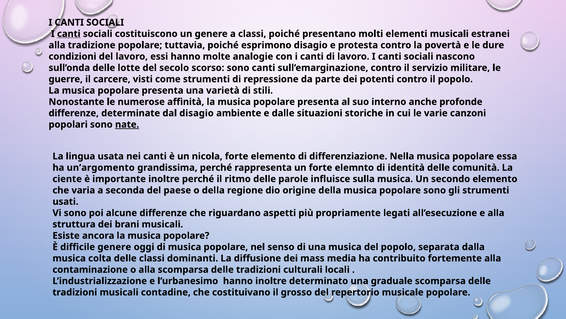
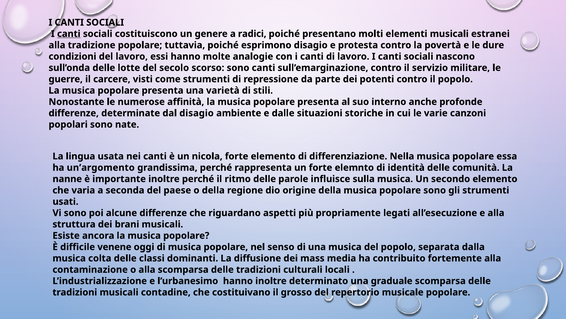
a classi: classi -> radici (252, 34)
nate underline: present -> none (127, 124)
ciente: ciente -> nanne (67, 179)
difficile genere: genere -> venene (114, 247)
